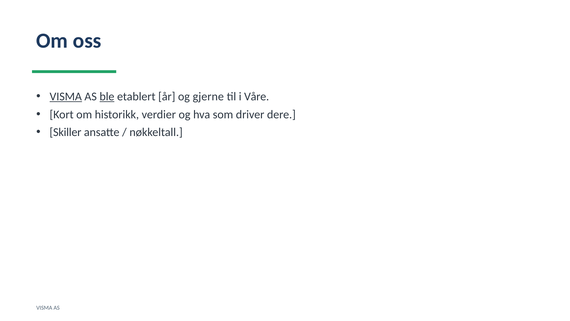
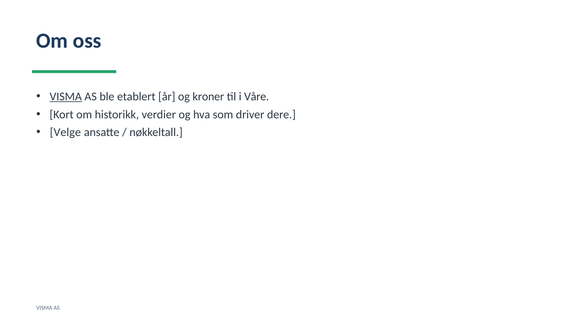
ble underline: present -> none (107, 97)
gjerne: gjerne -> kroner (208, 97)
Skiller: Skiller -> Velge (65, 132)
